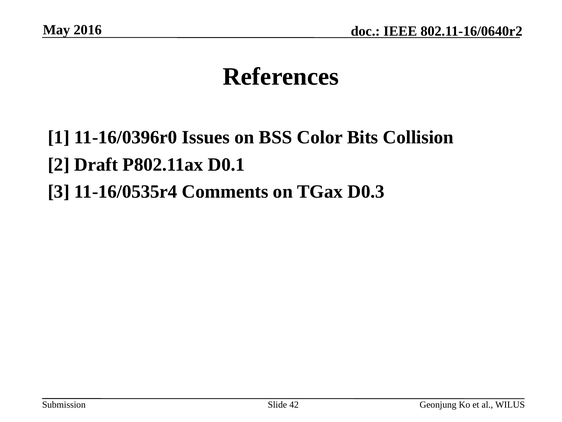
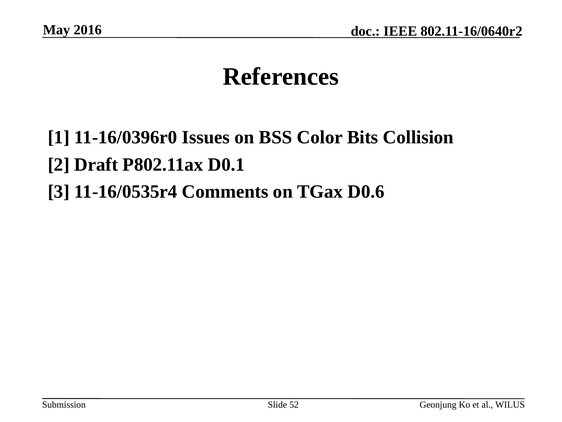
D0.3: D0.3 -> D0.6 (366, 191)
42: 42 -> 52 (294, 404)
